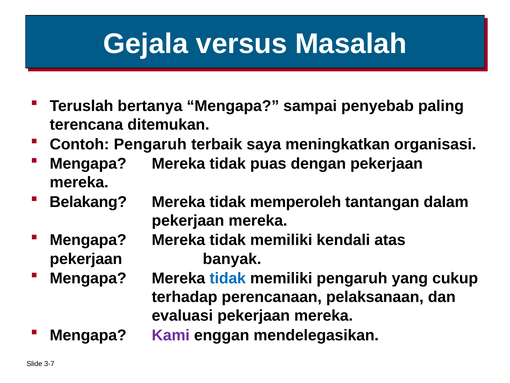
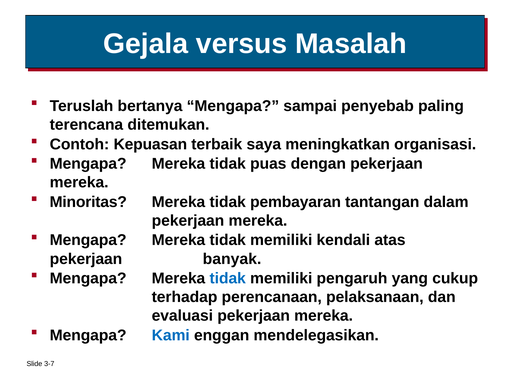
Contoh Pengaruh: Pengaruh -> Kepuasan (150, 144)
Belakang: Belakang -> Minoritas (88, 202)
memperoleh: memperoleh -> pembayaran (296, 202)
Kami colour: purple -> blue (171, 335)
